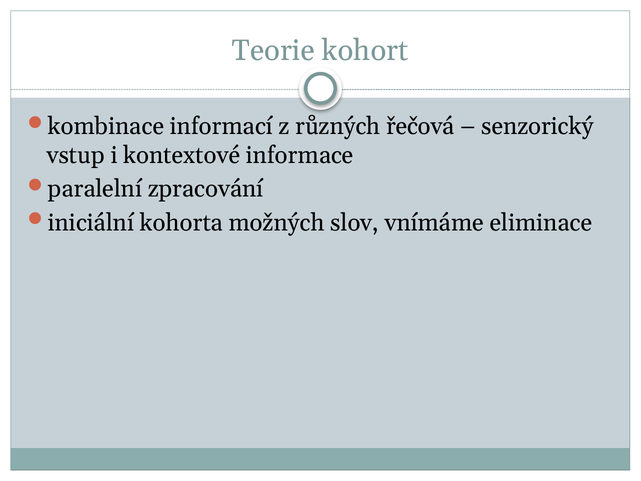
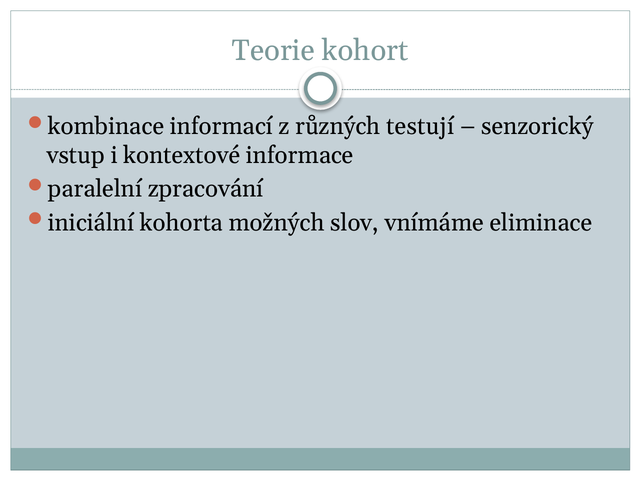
řečová: řečová -> testují (420, 126)
